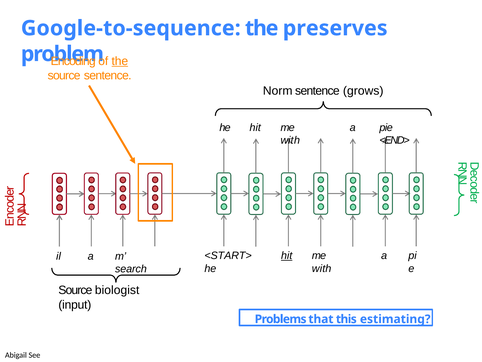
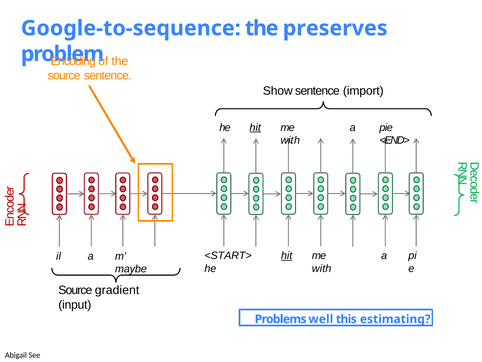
the underline: present -> none (120, 61)
Norm: Norm -> Show (278, 91)
grows: grows -> import (363, 91)
hit underline: none -> present (255, 127)
search: search -> maybe (131, 269)
biologist: biologist -> gradient (117, 290)
that: that -> well (321, 319)
